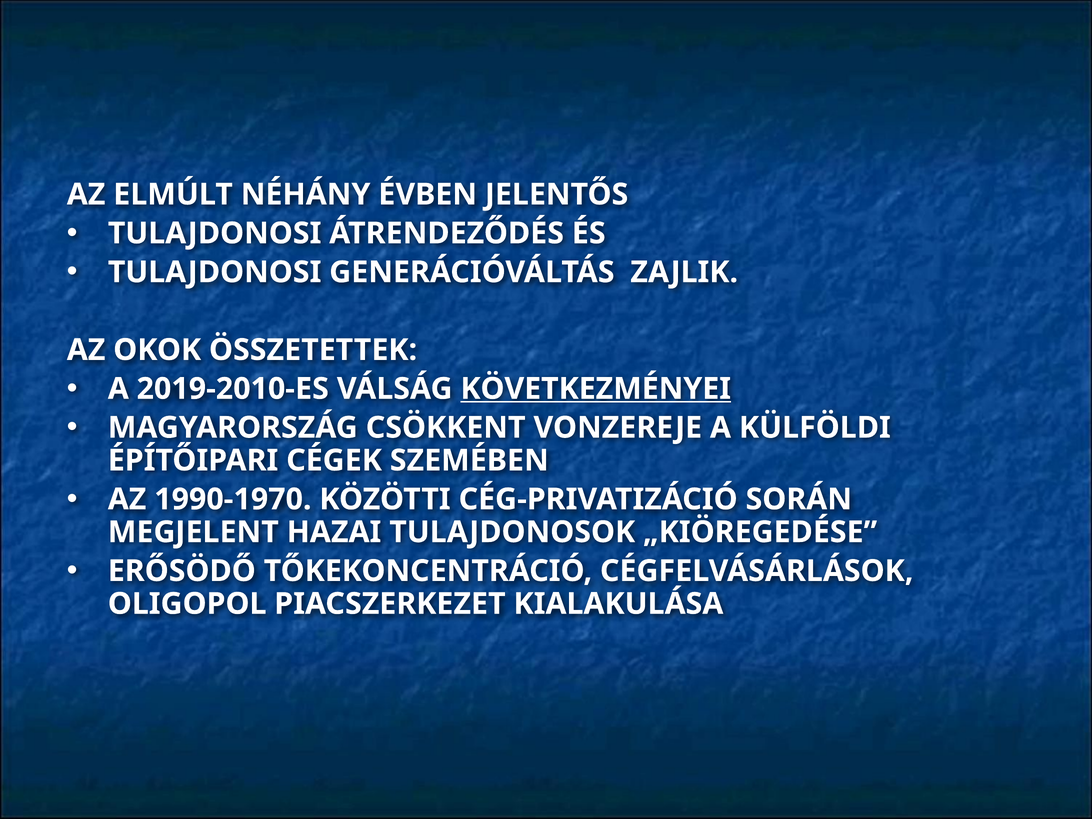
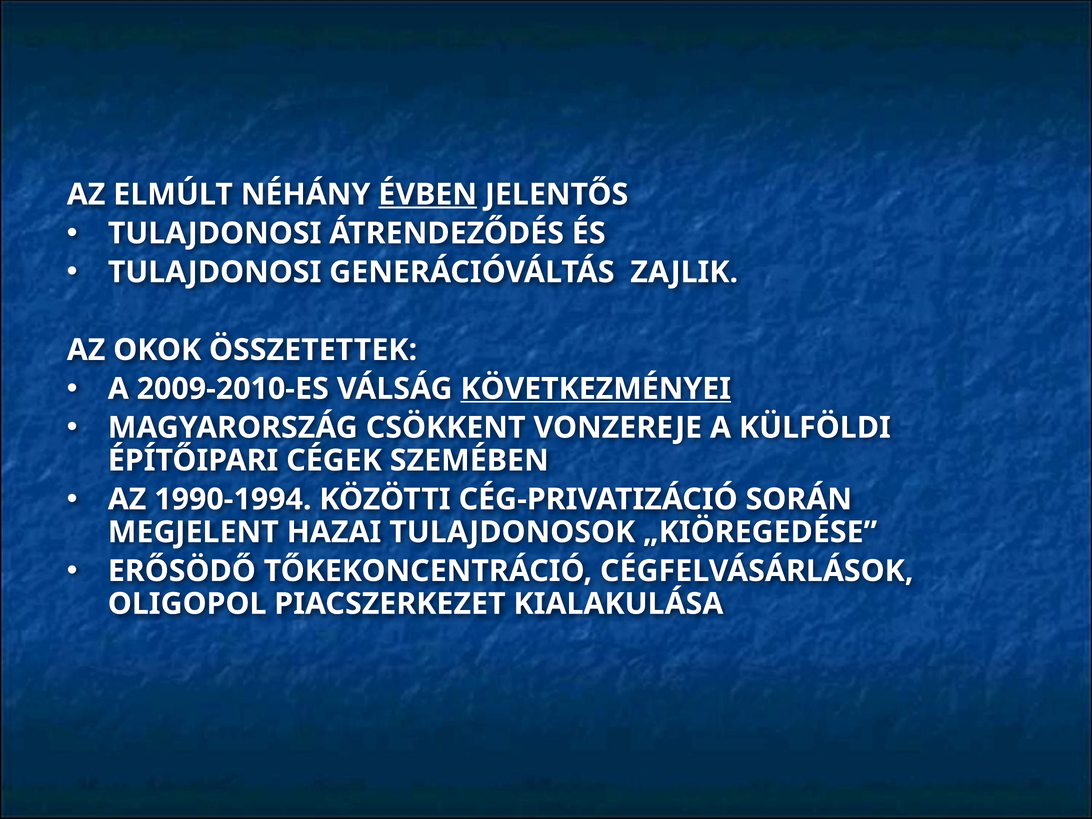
ÉVBEN underline: none -> present (428, 194)
2019-2010-ES: 2019-2010-ES -> 2009-2010-ES (233, 389)
1990-1970: 1990-1970 -> 1990-1994 (233, 499)
